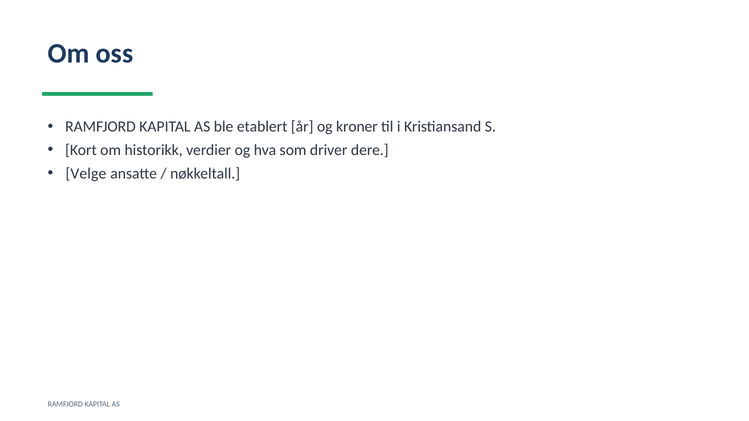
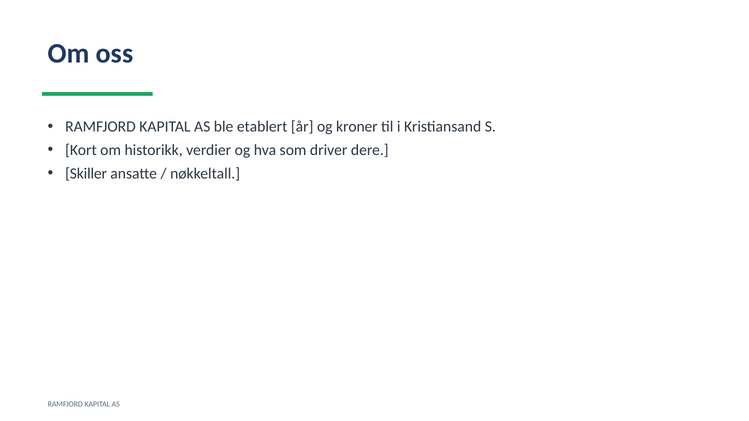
Velge: Velge -> Skiller (86, 174)
